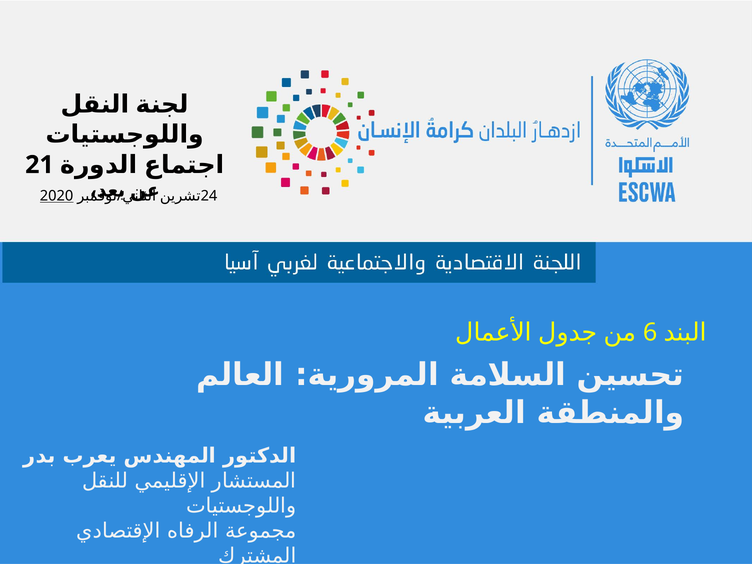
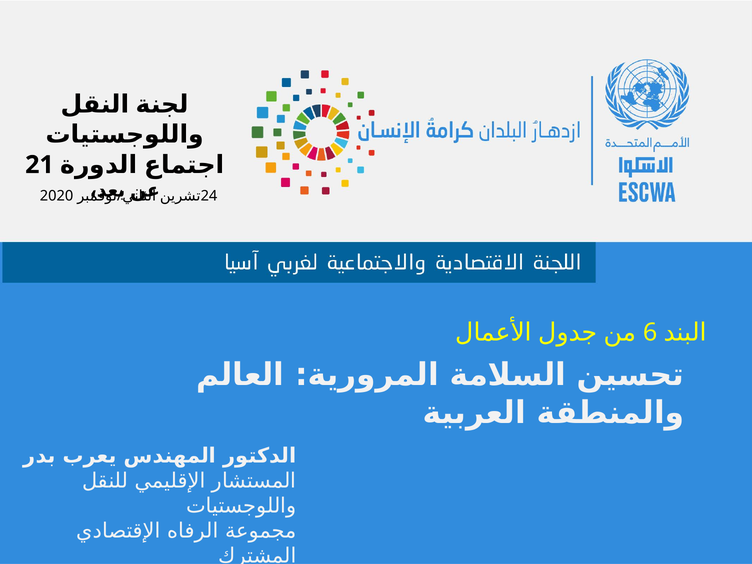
2020 underline: present -> none (57, 196)
